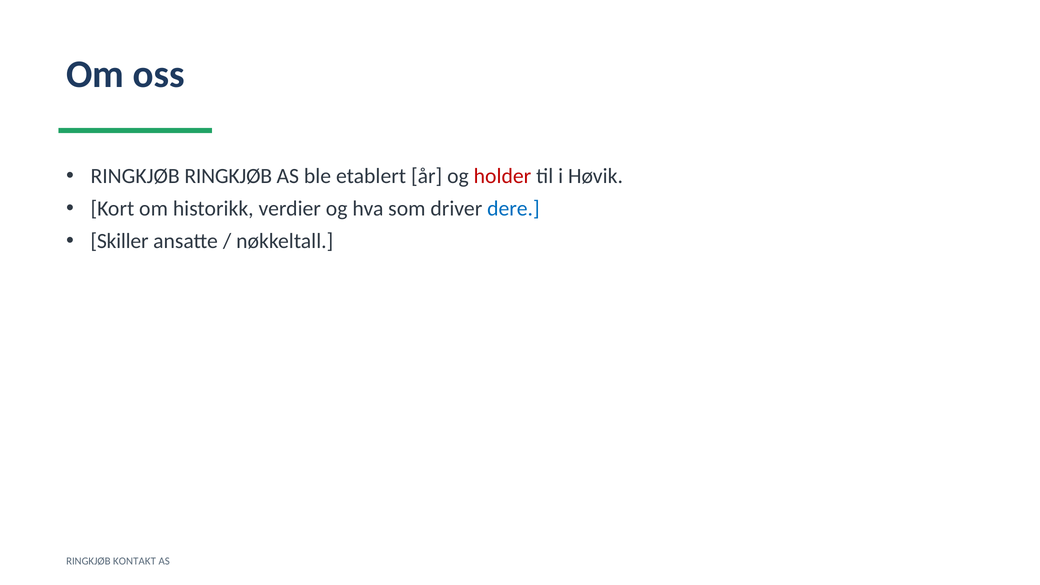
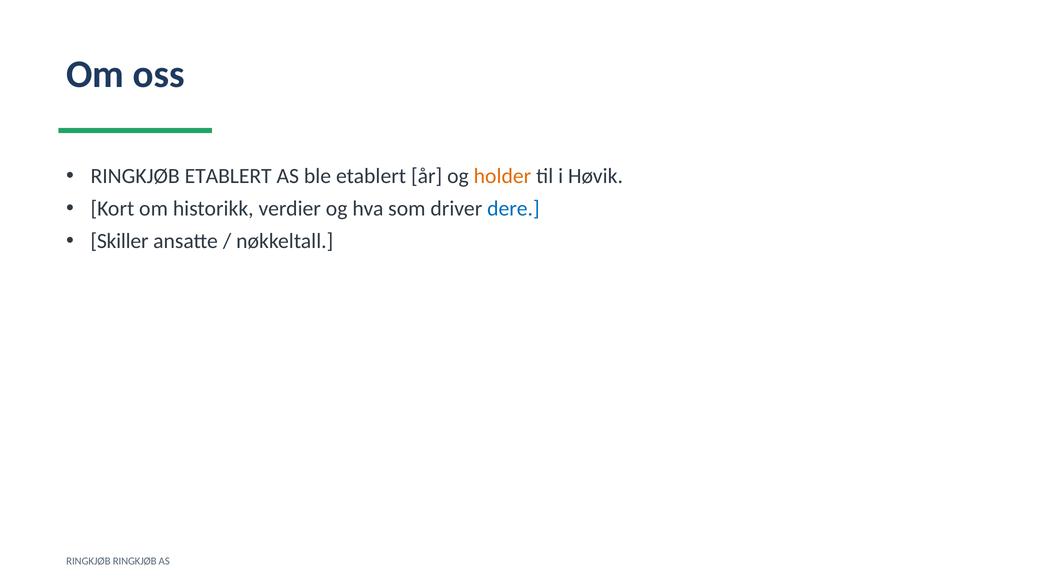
RINGKJØB RINGKJØB: RINGKJØB -> ETABLERT (228, 176)
holder colour: red -> orange (503, 176)
RINGKJØB KONTAKT: KONTAKT -> RINGKJØB (135, 561)
